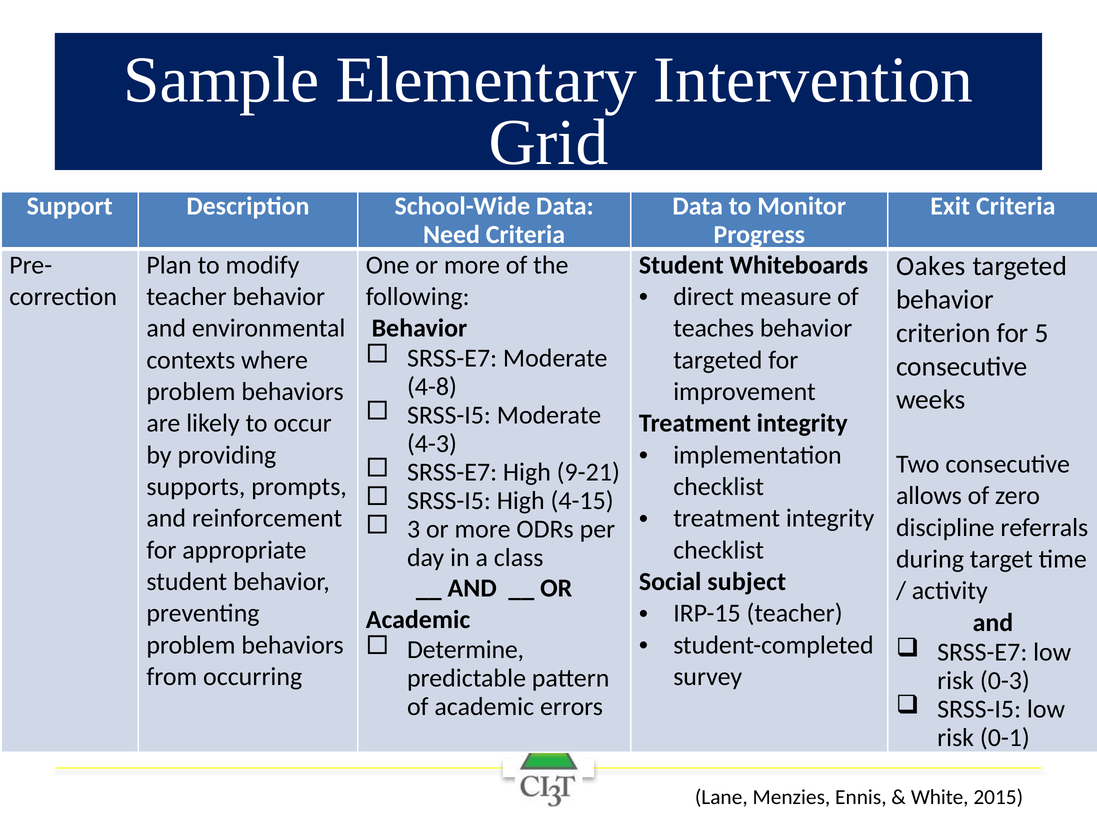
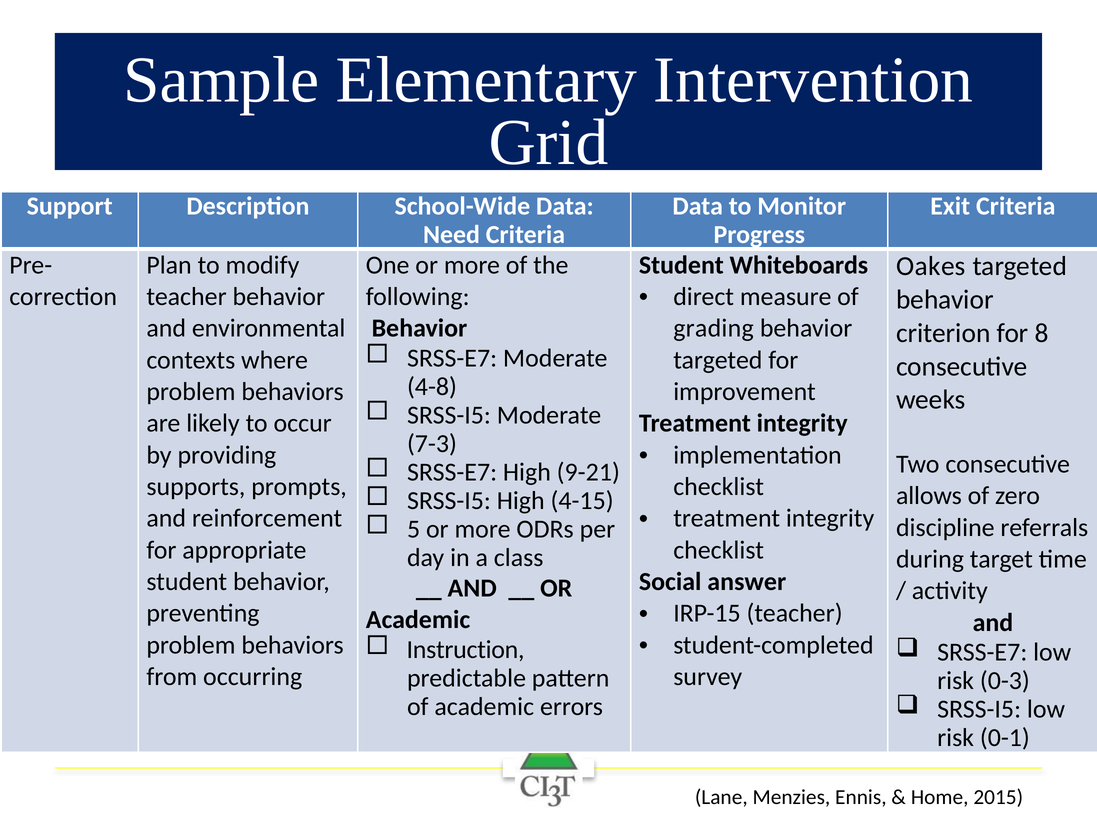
teaches: teaches -> grading (713, 328)
5: 5 -> 8 (1042, 333)
4-3: 4-3 -> 7-3 (432, 444)
3: 3 -> 5 (414, 529)
subject: subject -> answer (747, 582)
Determine: Determine -> Instruction (466, 649)
White: White -> Home (940, 797)
